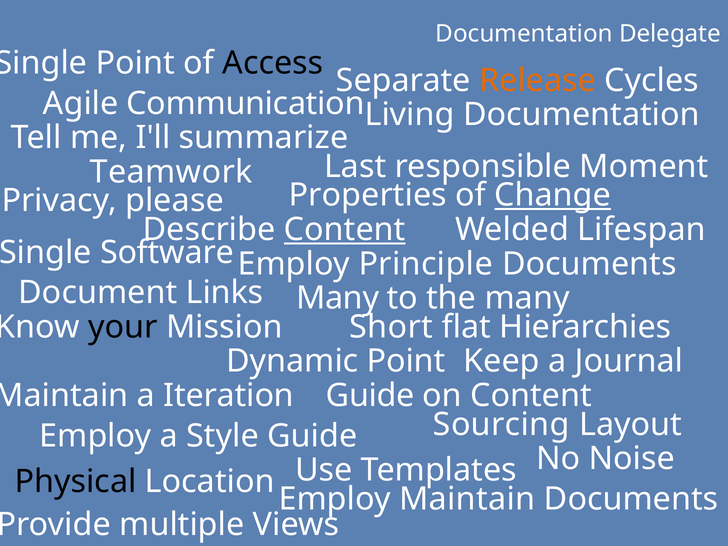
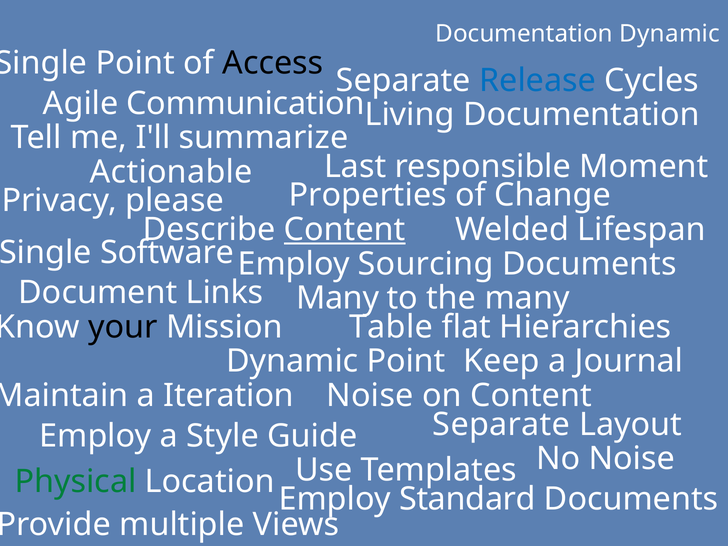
Documentation Delegate: Delegate -> Dynamic (670, 34)
Release colour: orange -> blue (538, 80)
Teamwork: Teamwork -> Actionable (171, 172)
Change underline: present -> none (553, 195)
Principle: Principle -> Sourcing (426, 264)
Short: Short -> Table (391, 327)
Guide: Guide -> Noise (370, 396)
Sourcing: Sourcing -> Separate (501, 424)
Physical colour: black -> green (76, 482)
Employ Maintain: Maintain -> Standard (467, 499)
